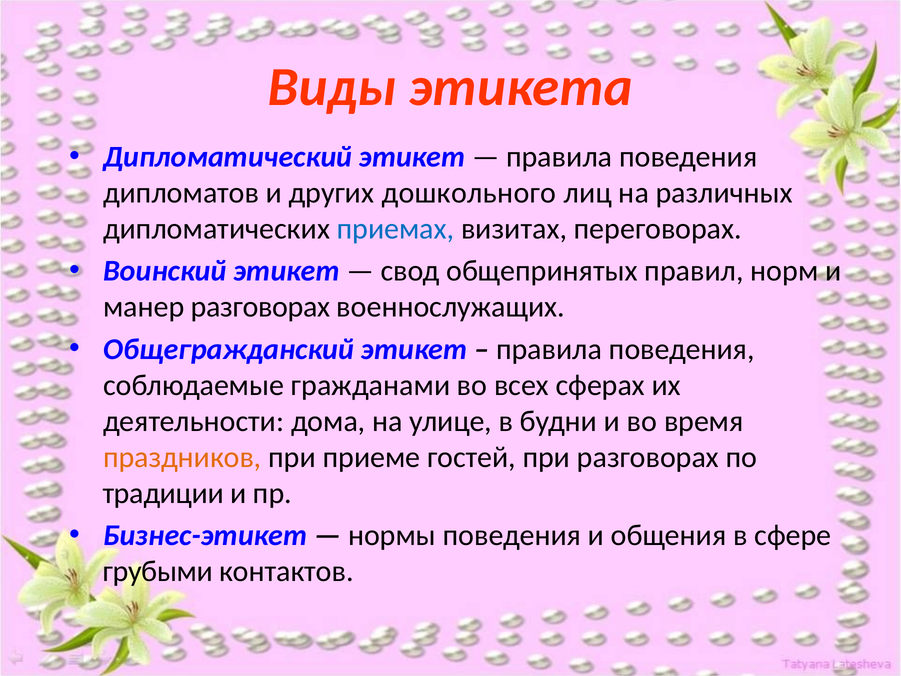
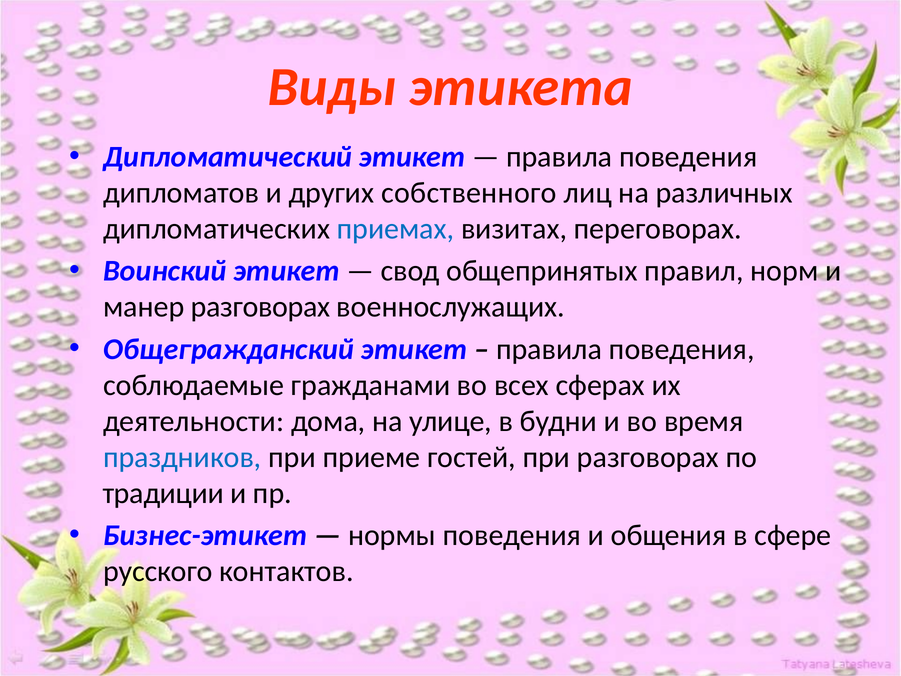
дошкольного: дошкольного -> собственного (469, 193)
праздников colour: orange -> blue (182, 457)
грубыми: грубыми -> русского (158, 571)
